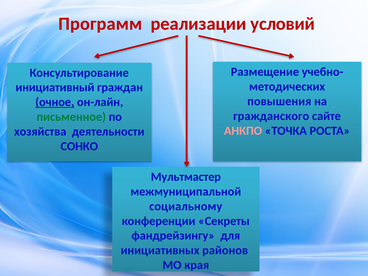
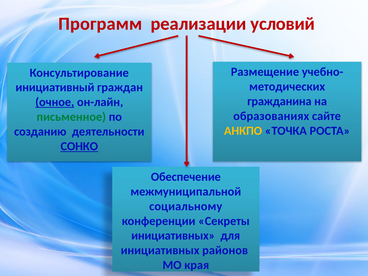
повышения: повышения -> гражданина (279, 101)
гражданского: гражданского -> образованиях (271, 116)
АНКПО colour: pink -> yellow (243, 131)
хозяйства: хозяйства -> созданию (40, 132)
СОНКО underline: none -> present (79, 146)
Мультмастер: Мультмастер -> Обеспечение (186, 177)
фандрейзингу: фандрейзингу -> инициативных (173, 236)
